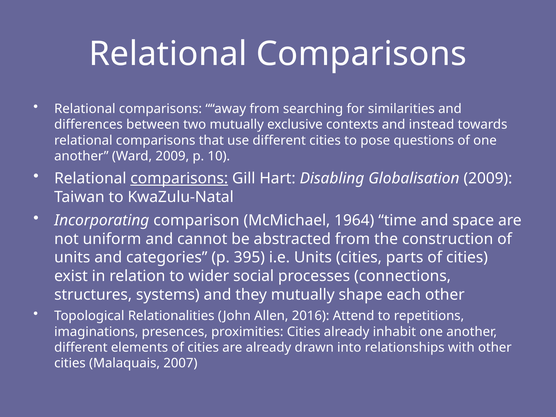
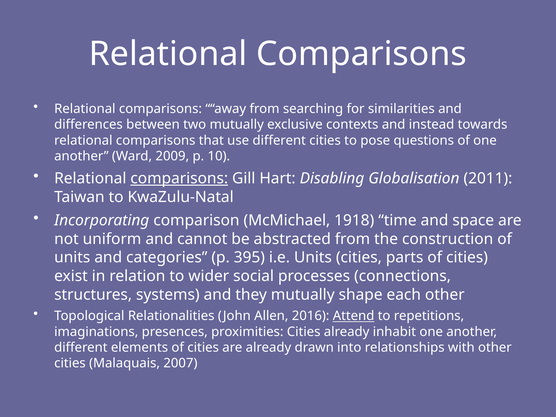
Globalisation 2009: 2009 -> 2011 (488, 178)
1964: 1964 -> 1918 (354, 220)
Attend underline: none -> present (354, 316)
